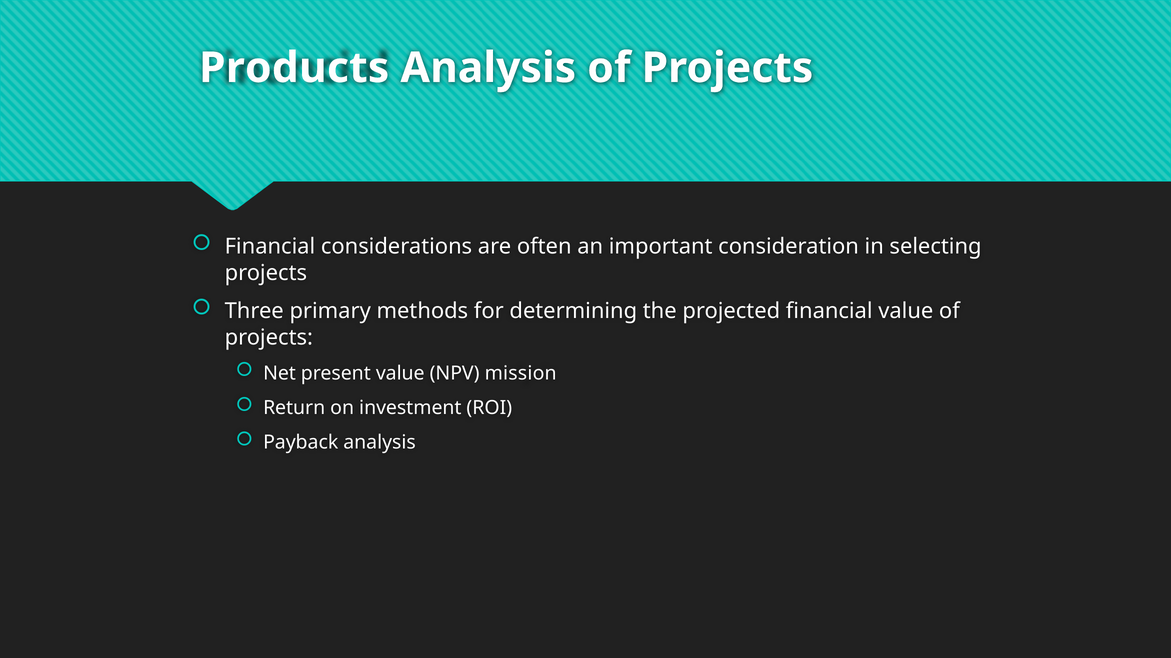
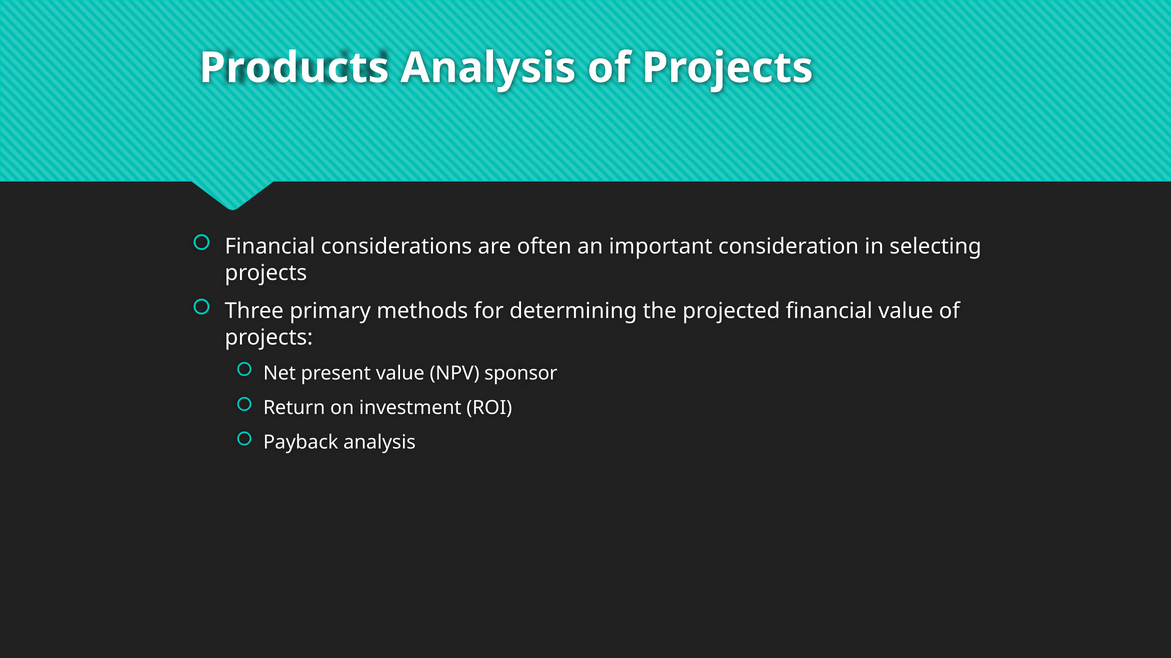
mission: mission -> sponsor (521, 374)
